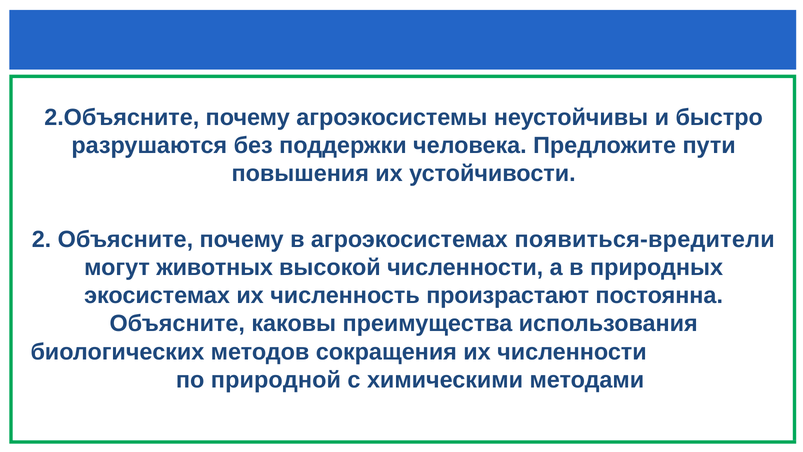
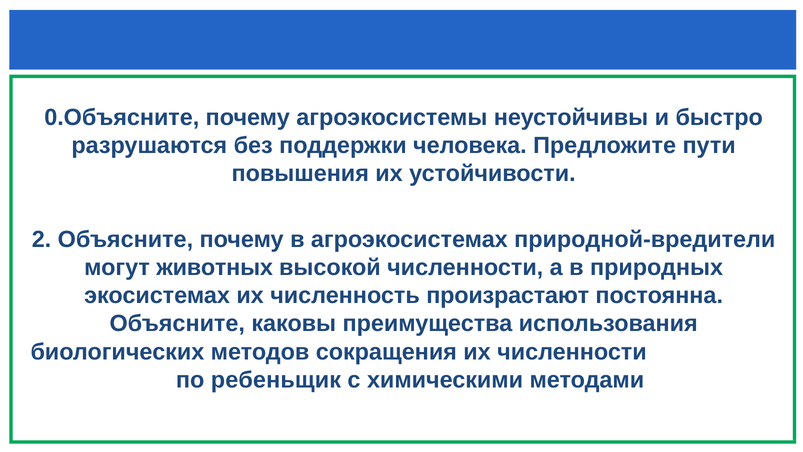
2.Объясните: 2.Объясните -> 0.Объясните (122, 117)
появиться-вредители: появиться-вредители -> природной-вредители (645, 239)
природной: природной -> ребеньщик (276, 380)
